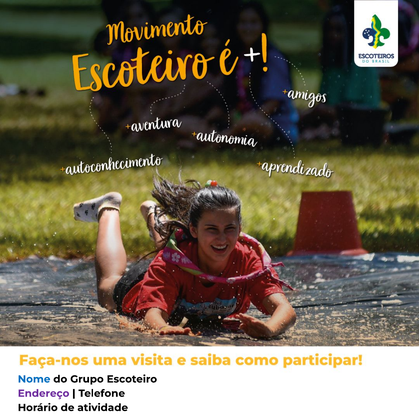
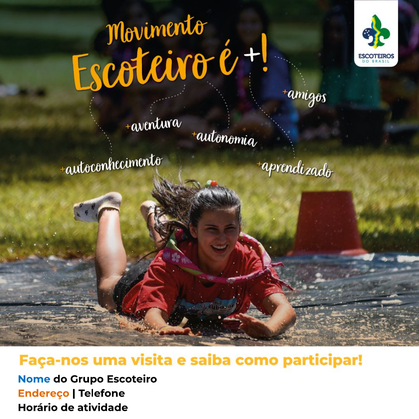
Endereço colour: purple -> orange (44, 393)
